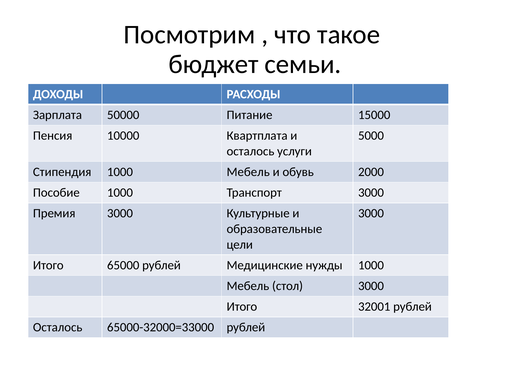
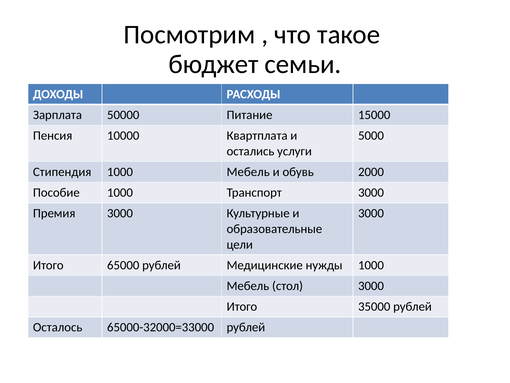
осталось: осталось -> остались (250, 151)
32001: 32001 -> 35000 (374, 306)
